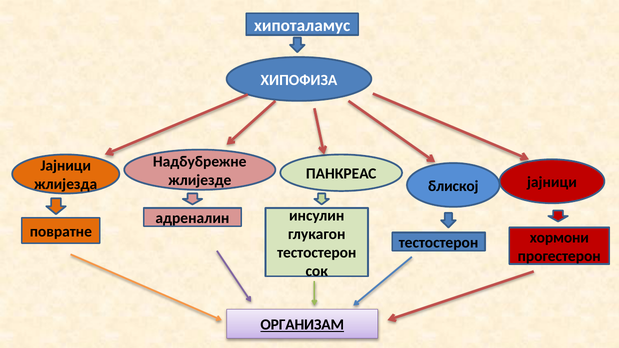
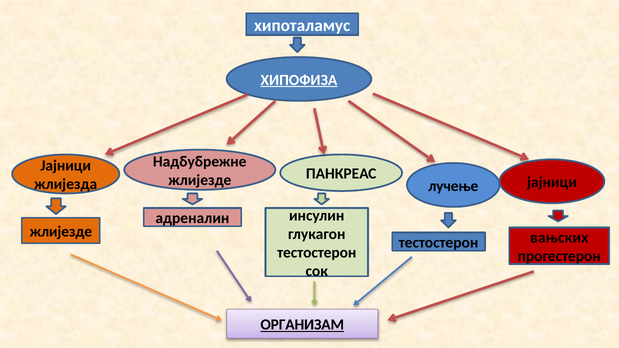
ХИПОФИЗА underline: none -> present (299, 80)
блиској: блиској -> лучење (453, 186)
повратне: повратне -> жлијезде (61, 232)
хормони: хормони -> вањских (559, 238)
